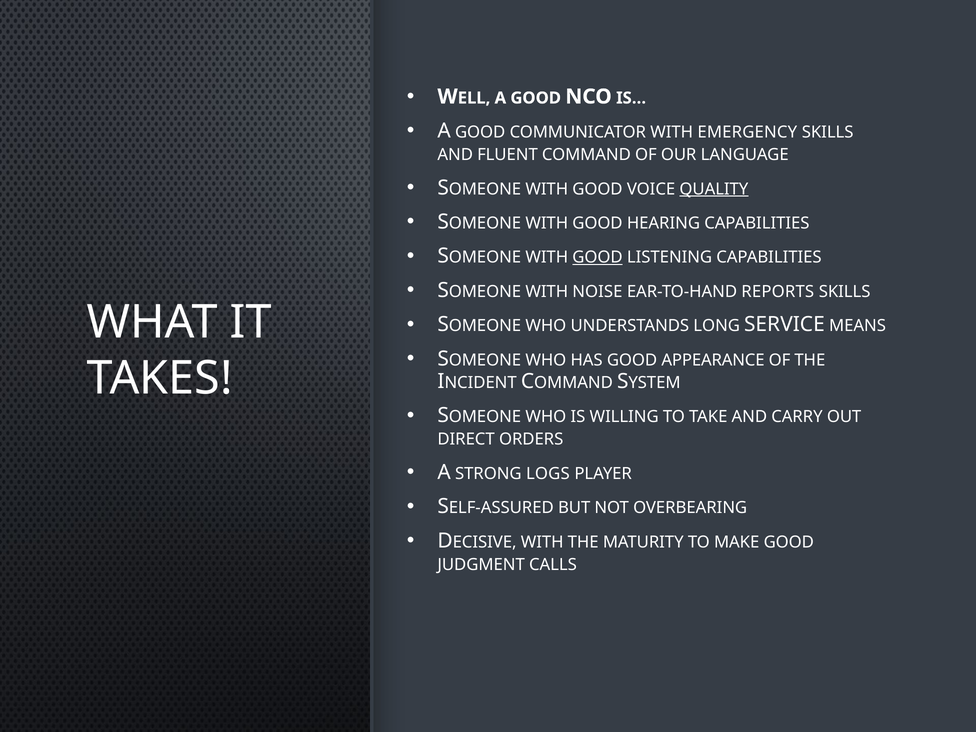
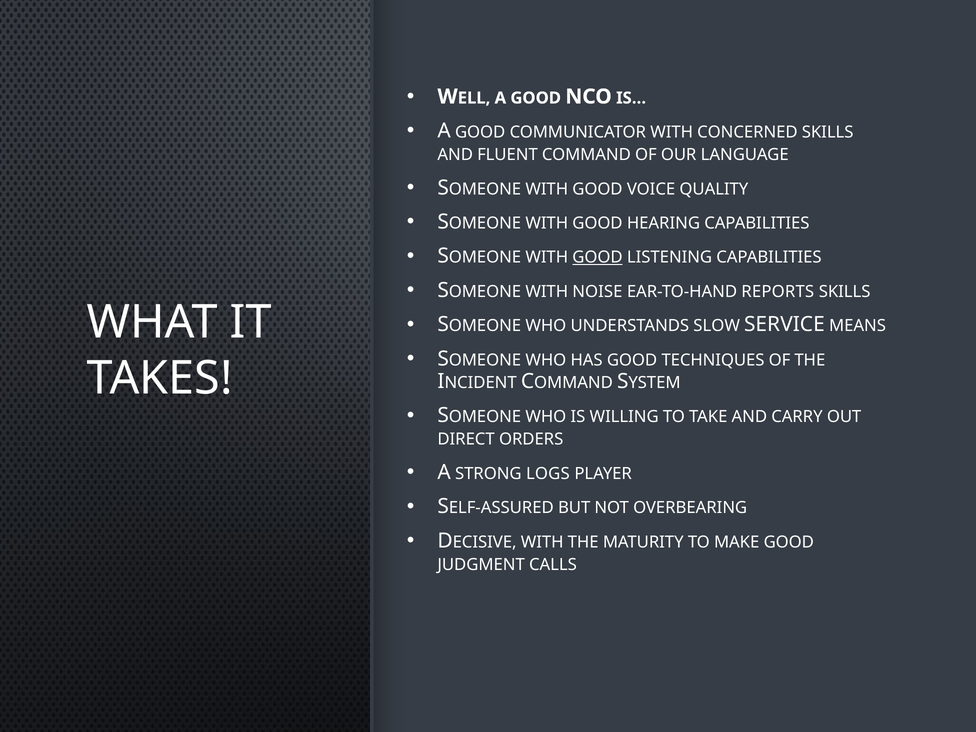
EMERGENCY: EMERGENCY -> CONCERNED (747, 132)
QUALITY underline: present -> none (714, 189)
LONG: LONG -> SLOW (717, 326)
APPEARANCE: APPEARANCE -> TECHNIQUES (713, 360)
